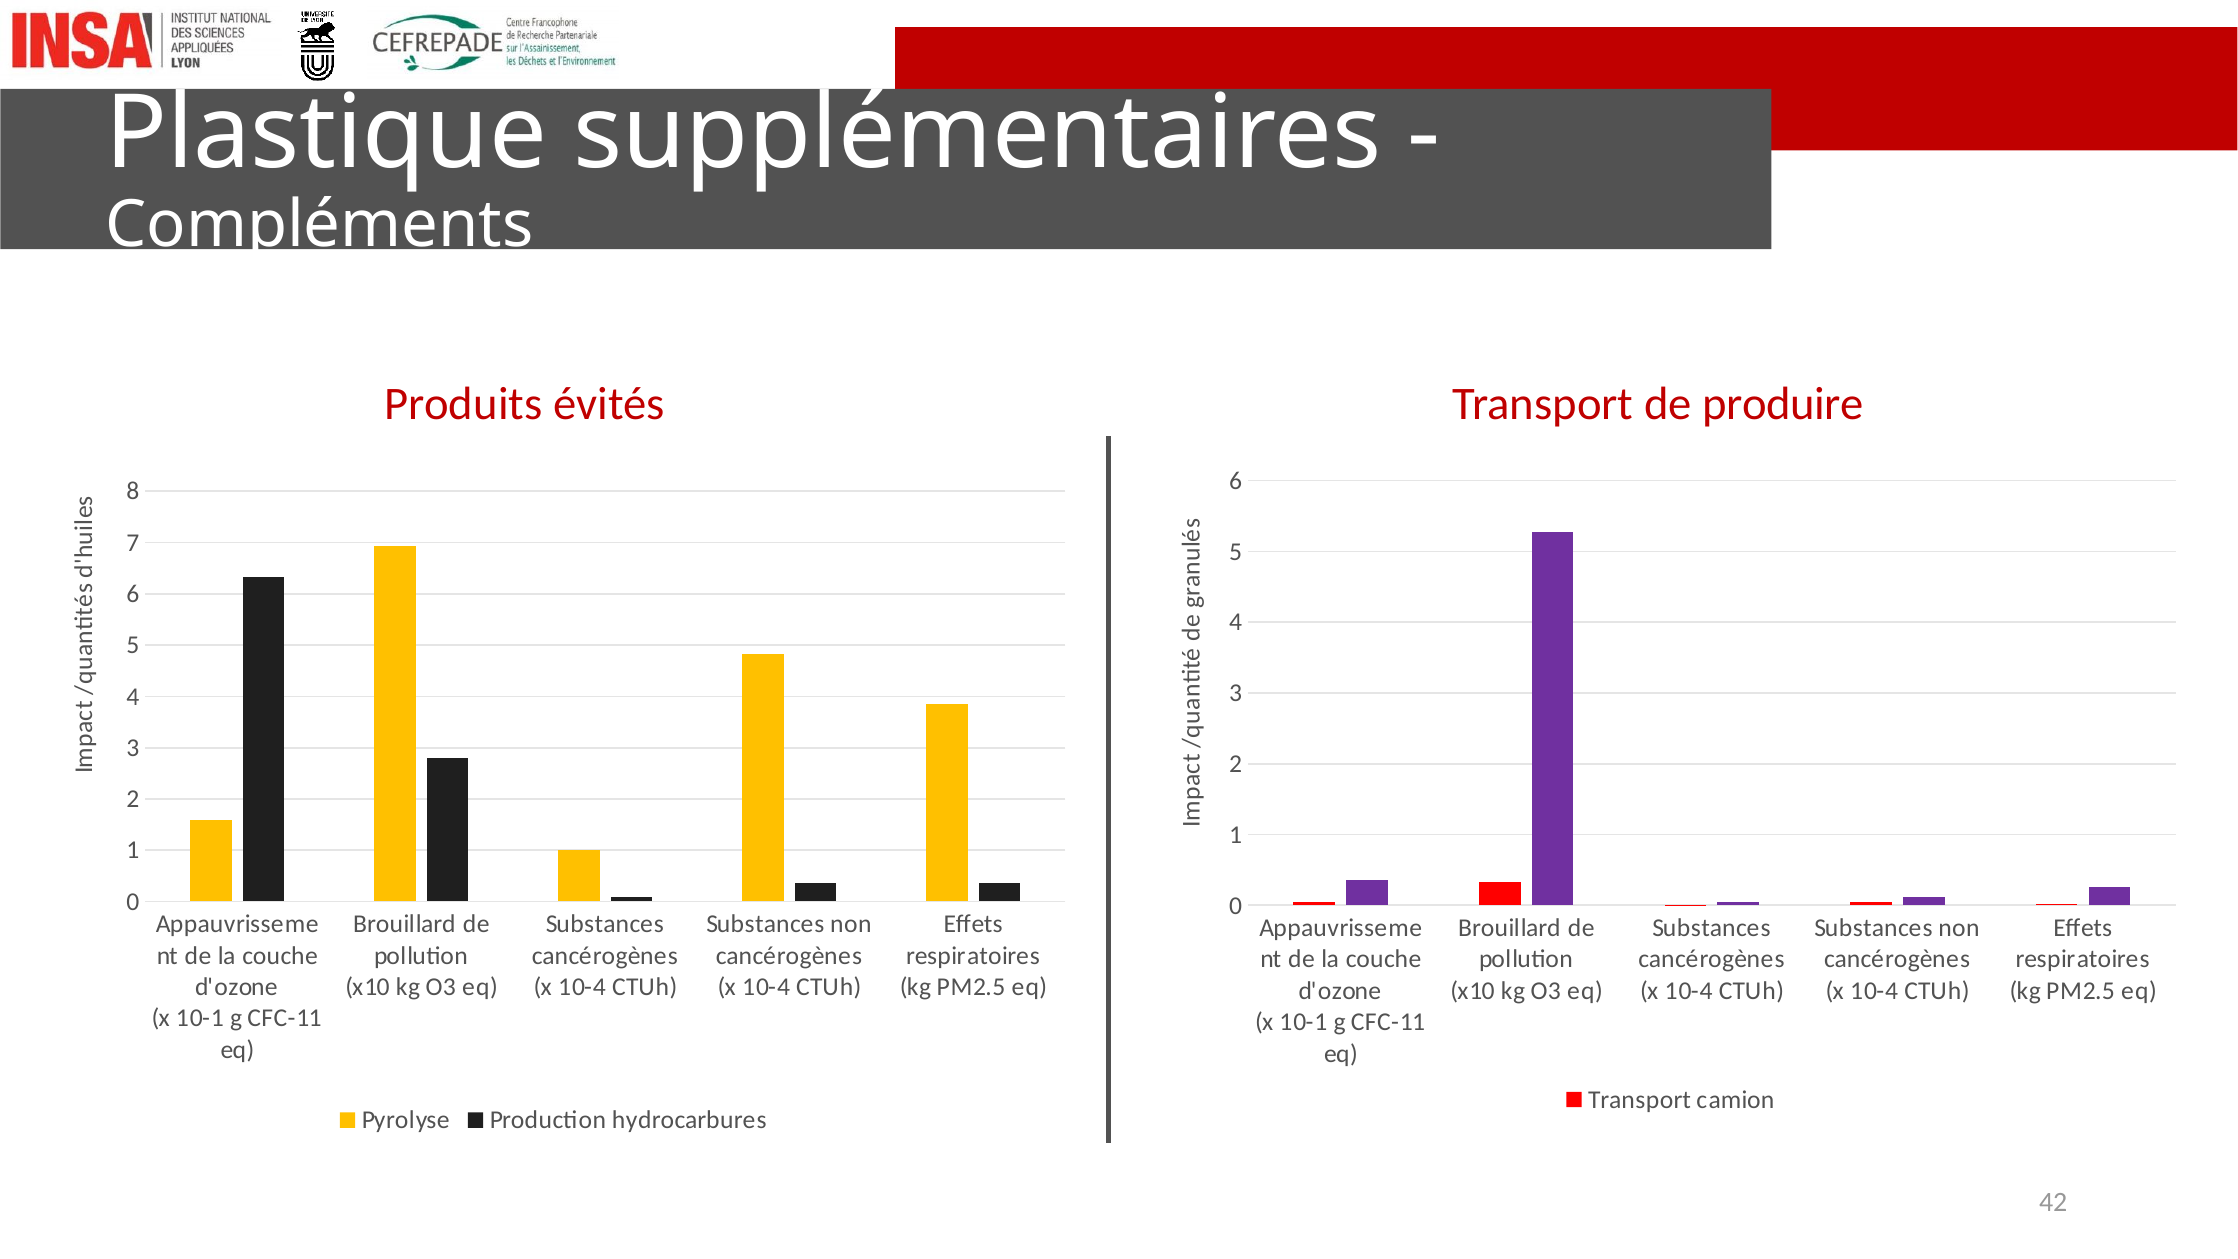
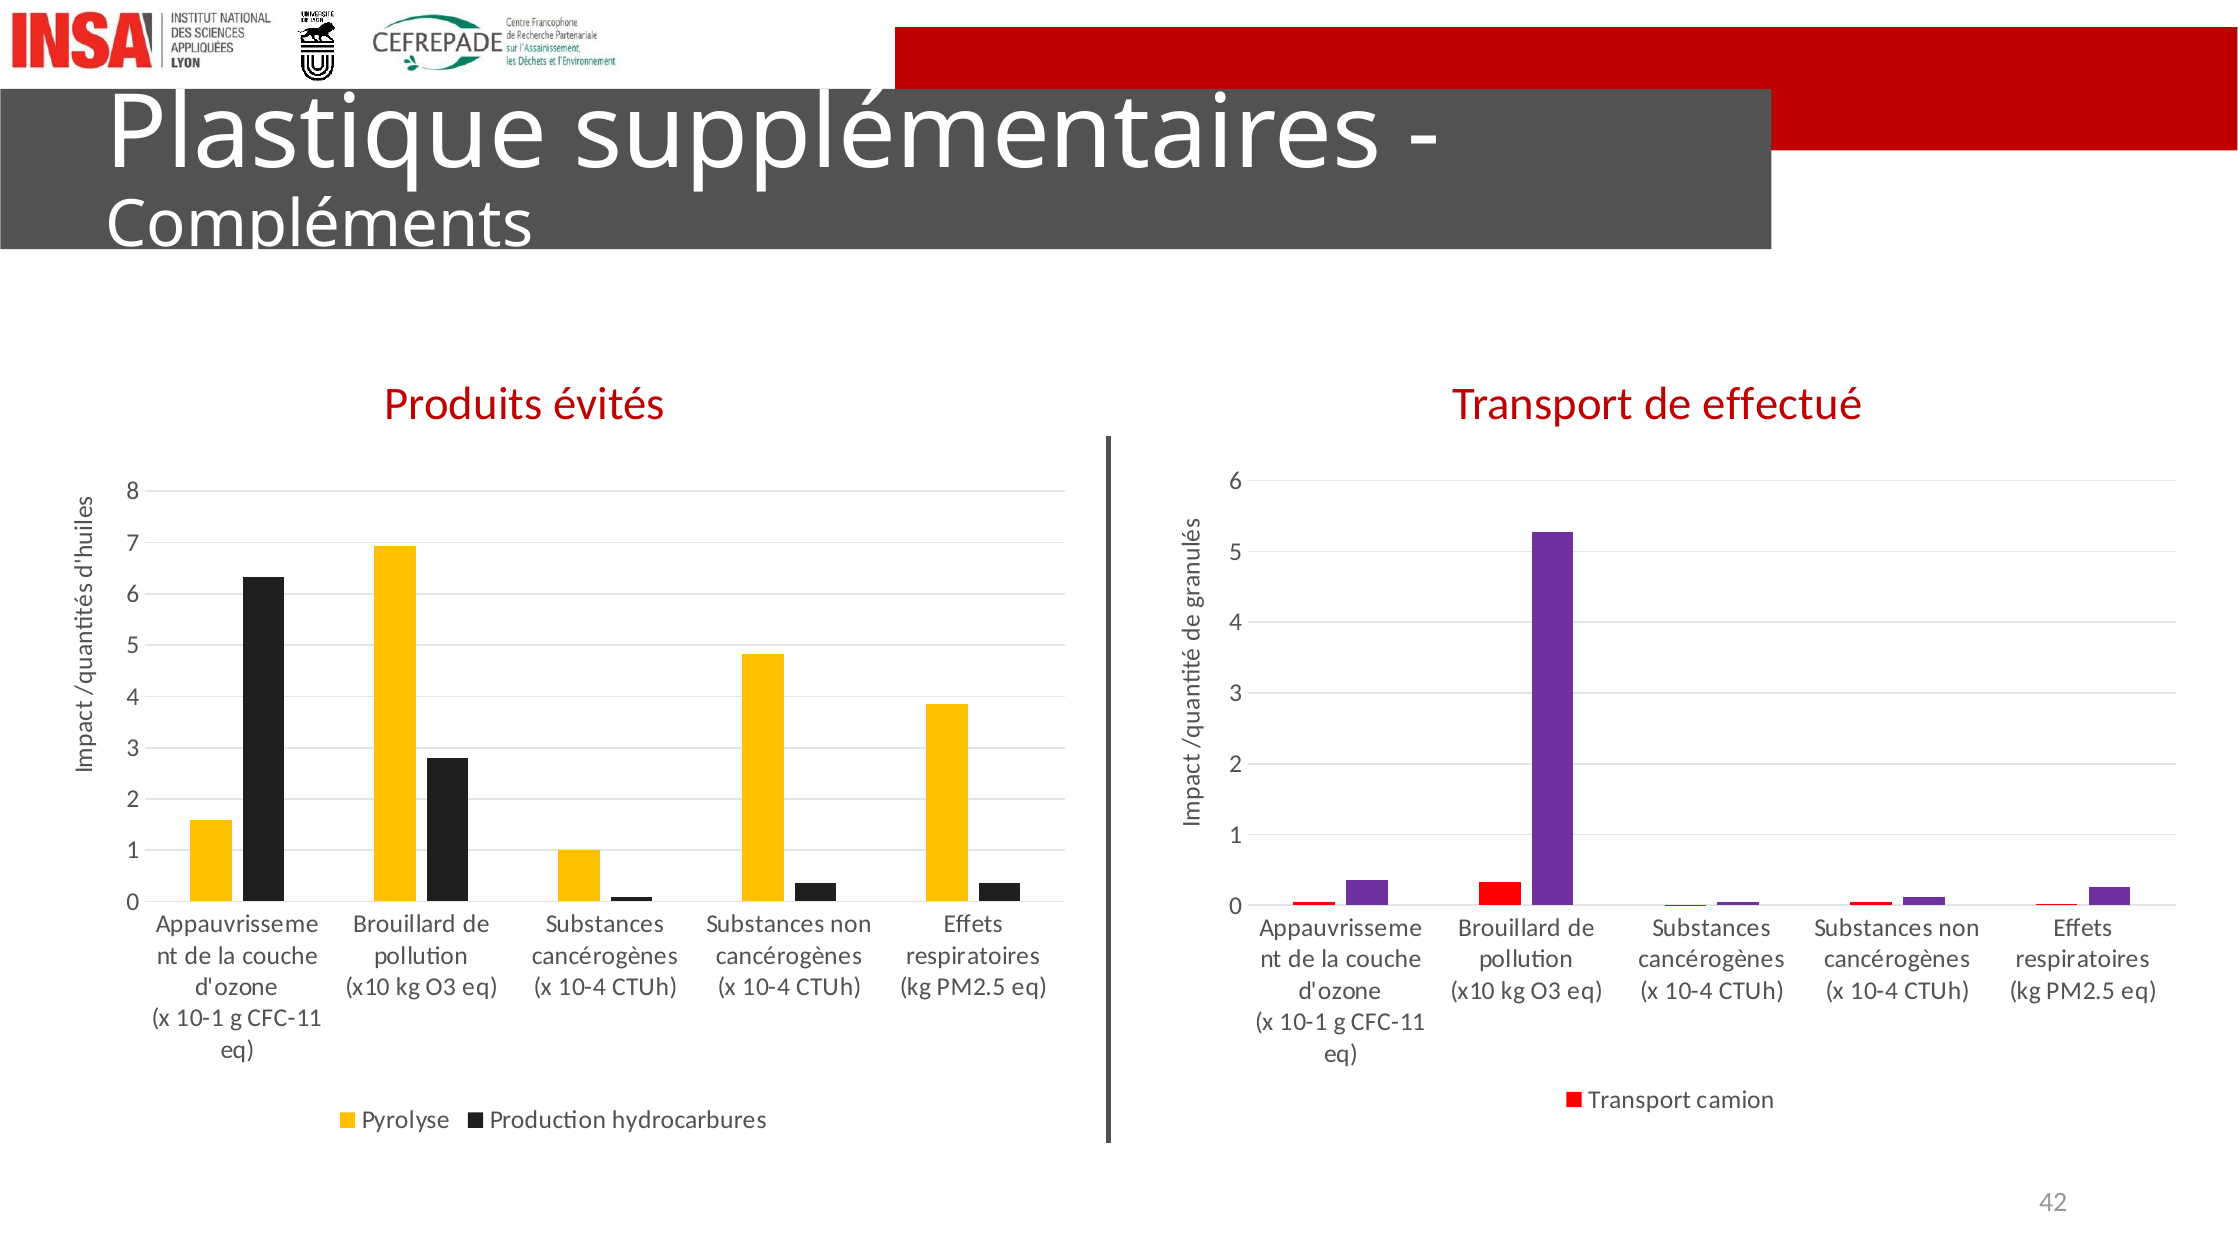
produire: produire -> effectué (1783, 404)
